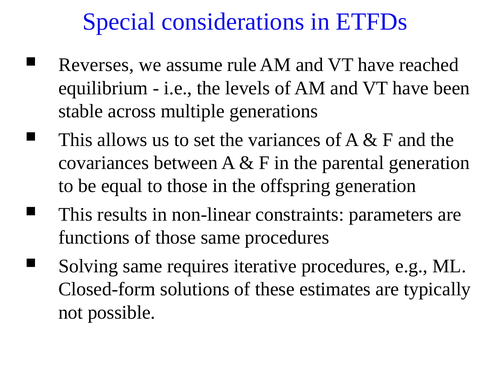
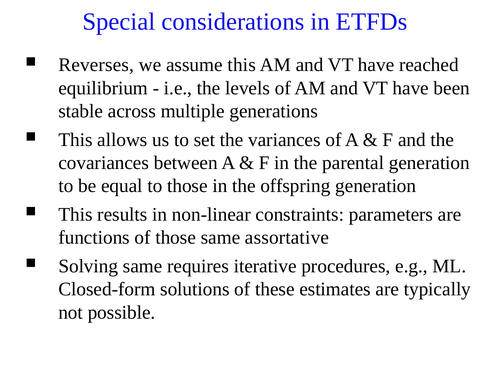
assume rule: rule -> this (242, 65)
same procedures: procedures -> assortative (287, 238)
